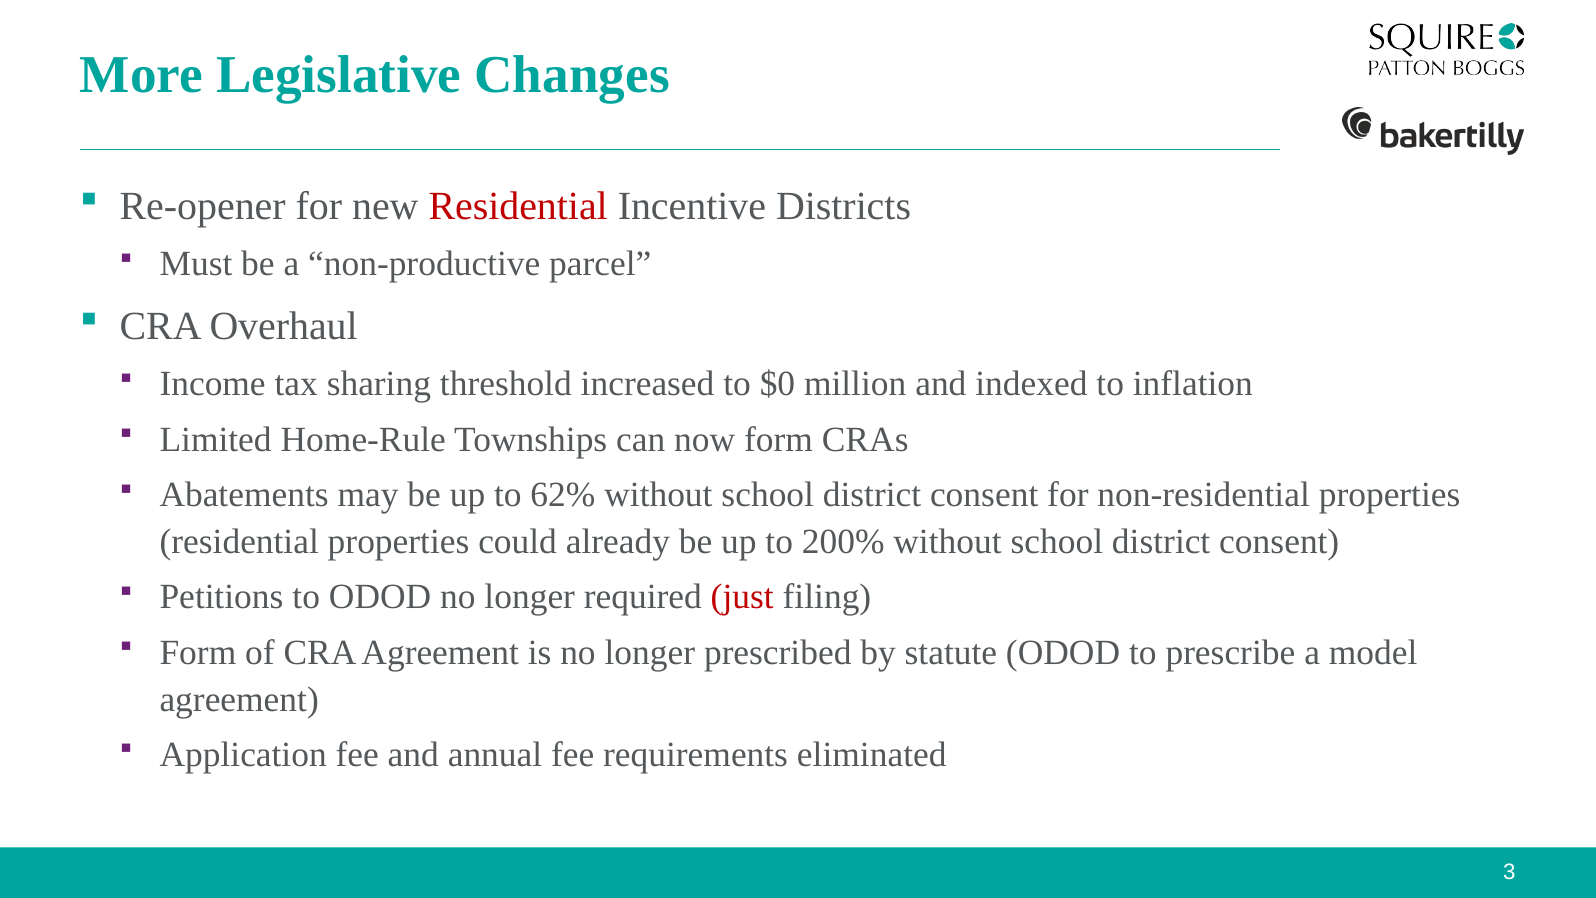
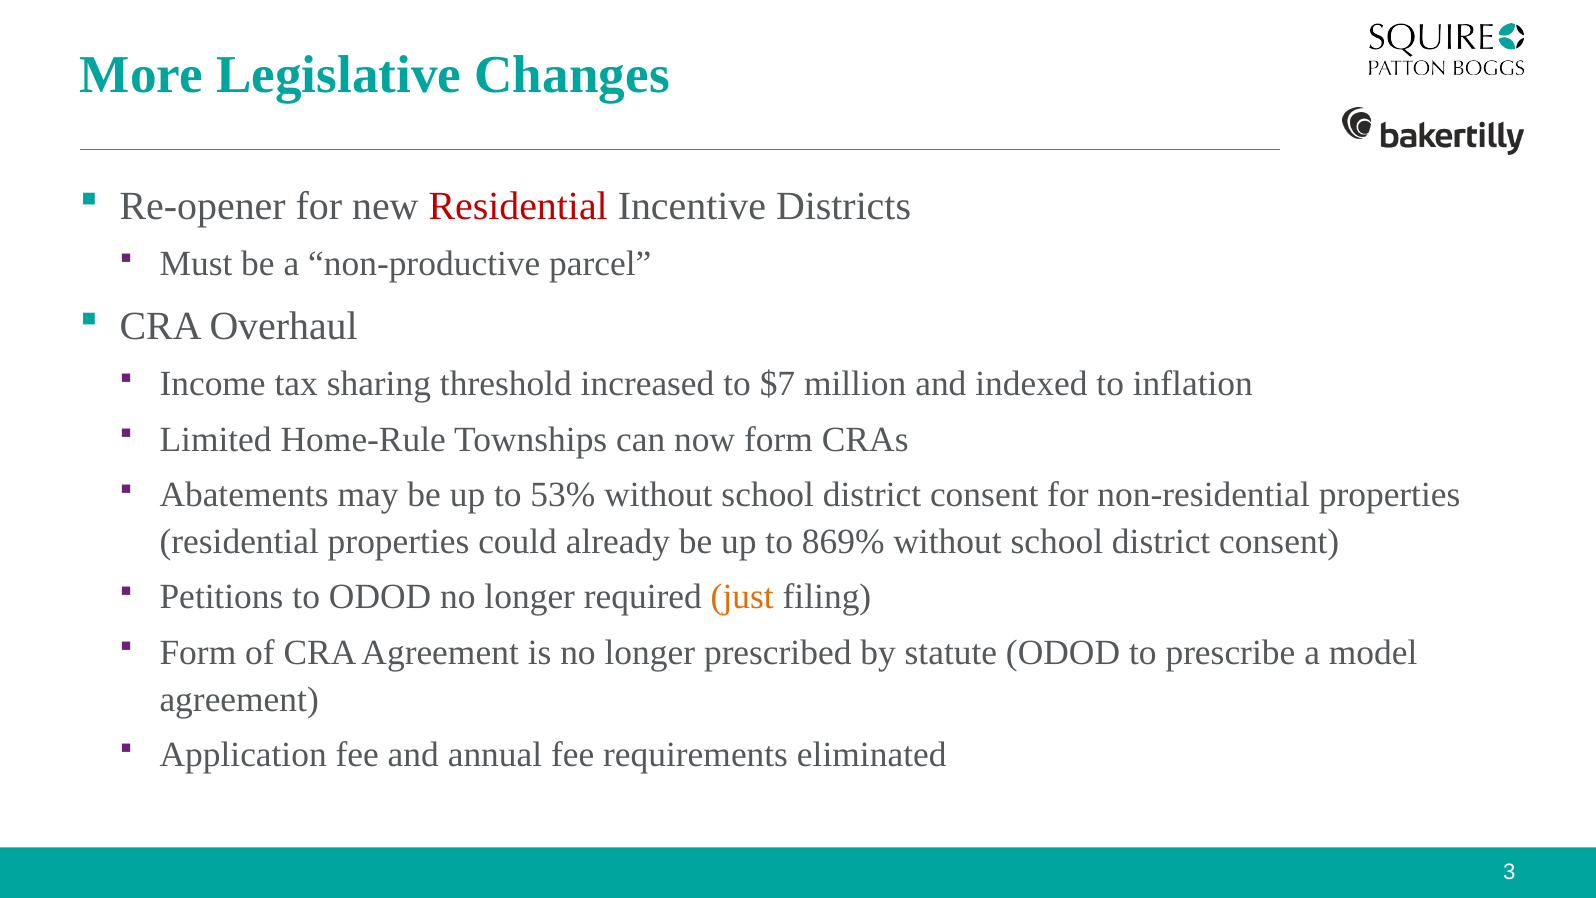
$0: $0 -> $7 (777, 384)
62%: 62% -> 53% (563, 495)
200%: 200% -> 869% (843, 542)
just colour: red -> orange (742, 597)
